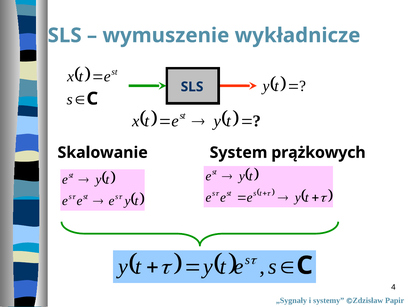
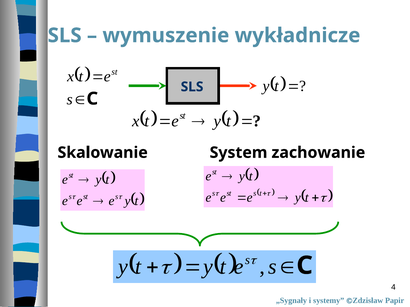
prążkowych: prążkowych -> zachowanie (318, 153)
